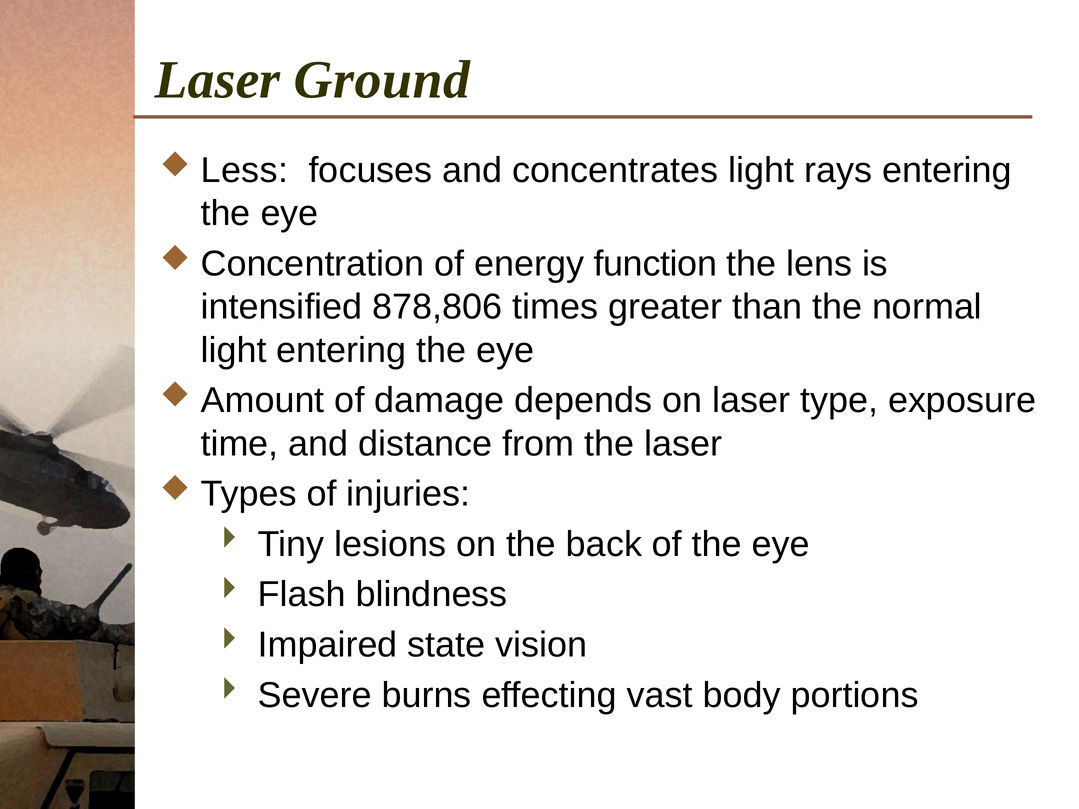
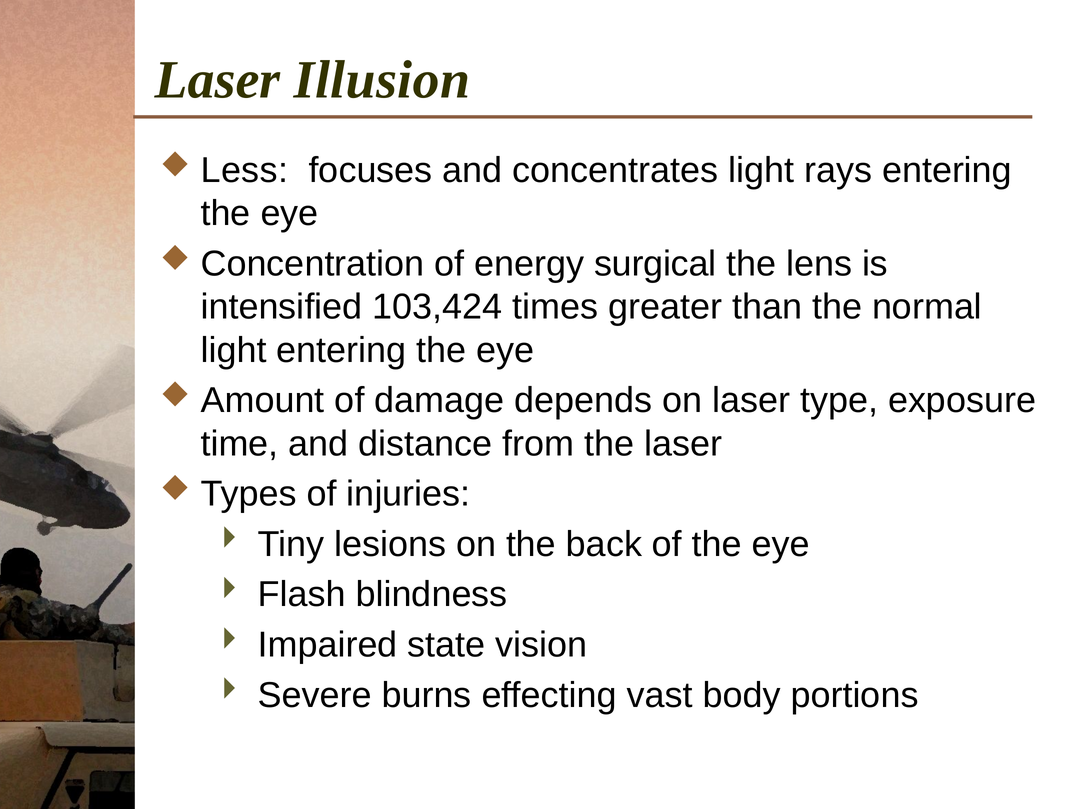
Ground: Ground -> Illusion (382, 80)
function: function -> surgical (655, 264)
878,806: 878,806 -> 103,424 (437, 307)
